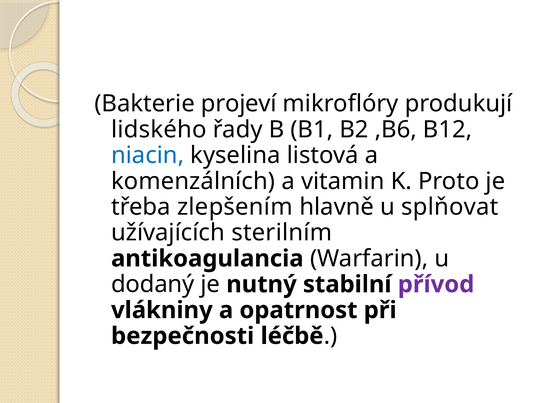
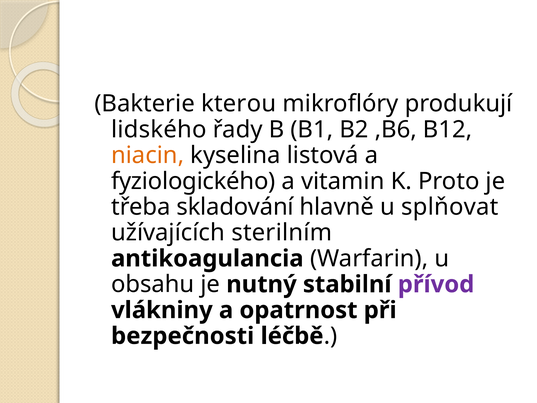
projeví: projeví -> kterou (239, 104)
niacin colour: blue -> orange (148, 155)
komenzálních: komenzálních -> fyziologického (193, 181)
zlepšením: zlepšením -> skladování (235, 207)
dodaný: dodaný -> obsahu (153, 284)
